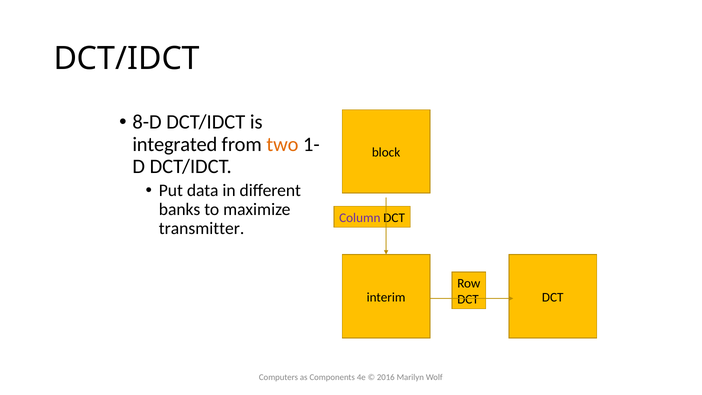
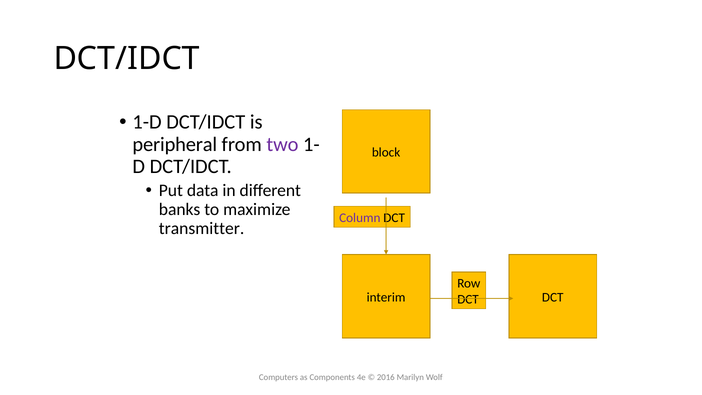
8-D: 8-D -> 1-D (147, 122)
integrated: integrated -> peripheral (175, 144)
two colour: orange -> purple (282, 144)
